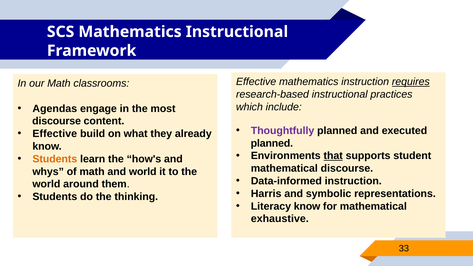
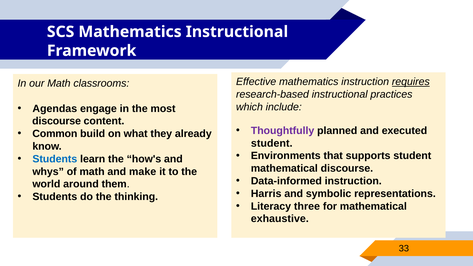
Effective: Effective -> Common (55, 134)
planned: planned -> student (272, 143)
that underline: present -> none (333, 156)
Students colour: orange -> blue (55, 159)
and world: world -> make (143, 172)
Literacy know: know -> three (307, 206)
